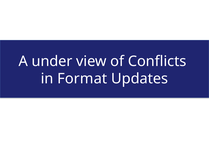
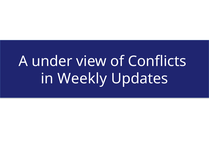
Format: Format -> Weekly (82, 79)
